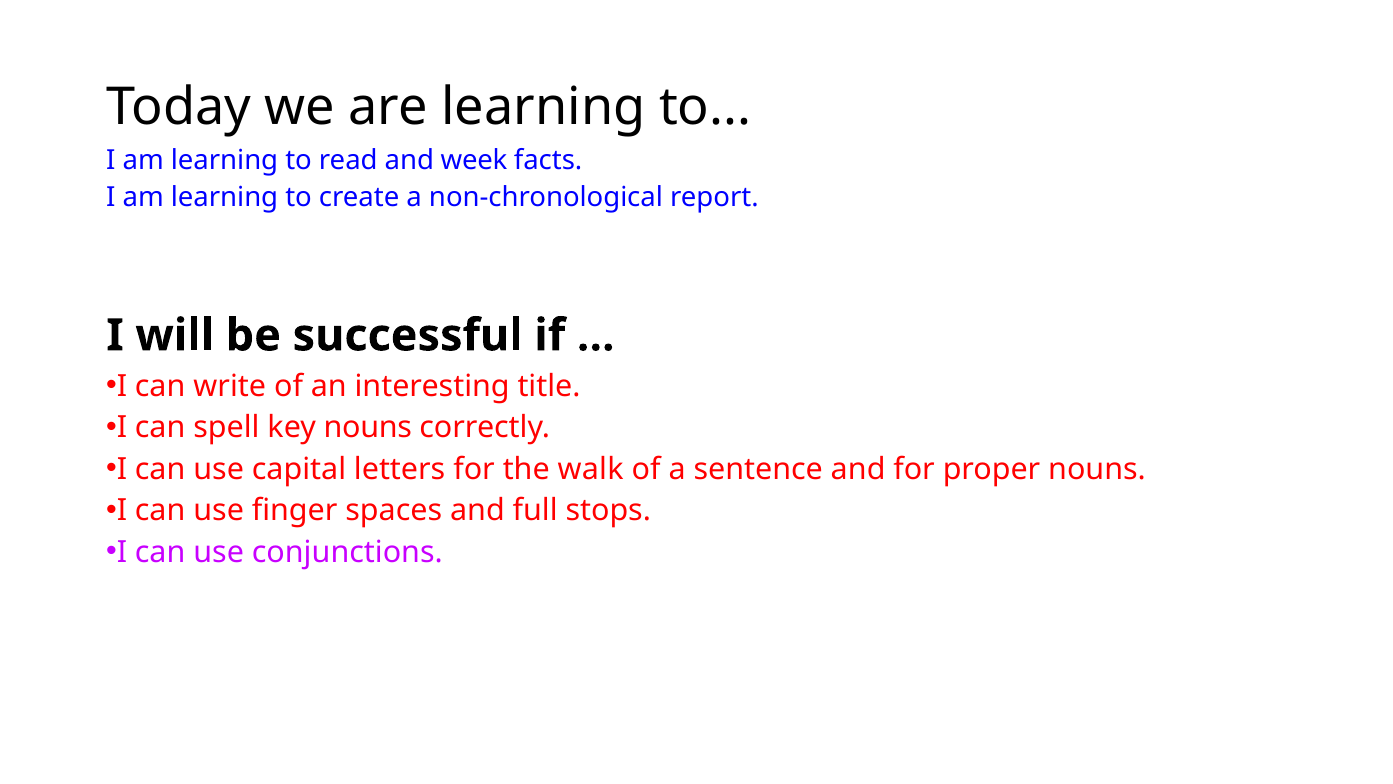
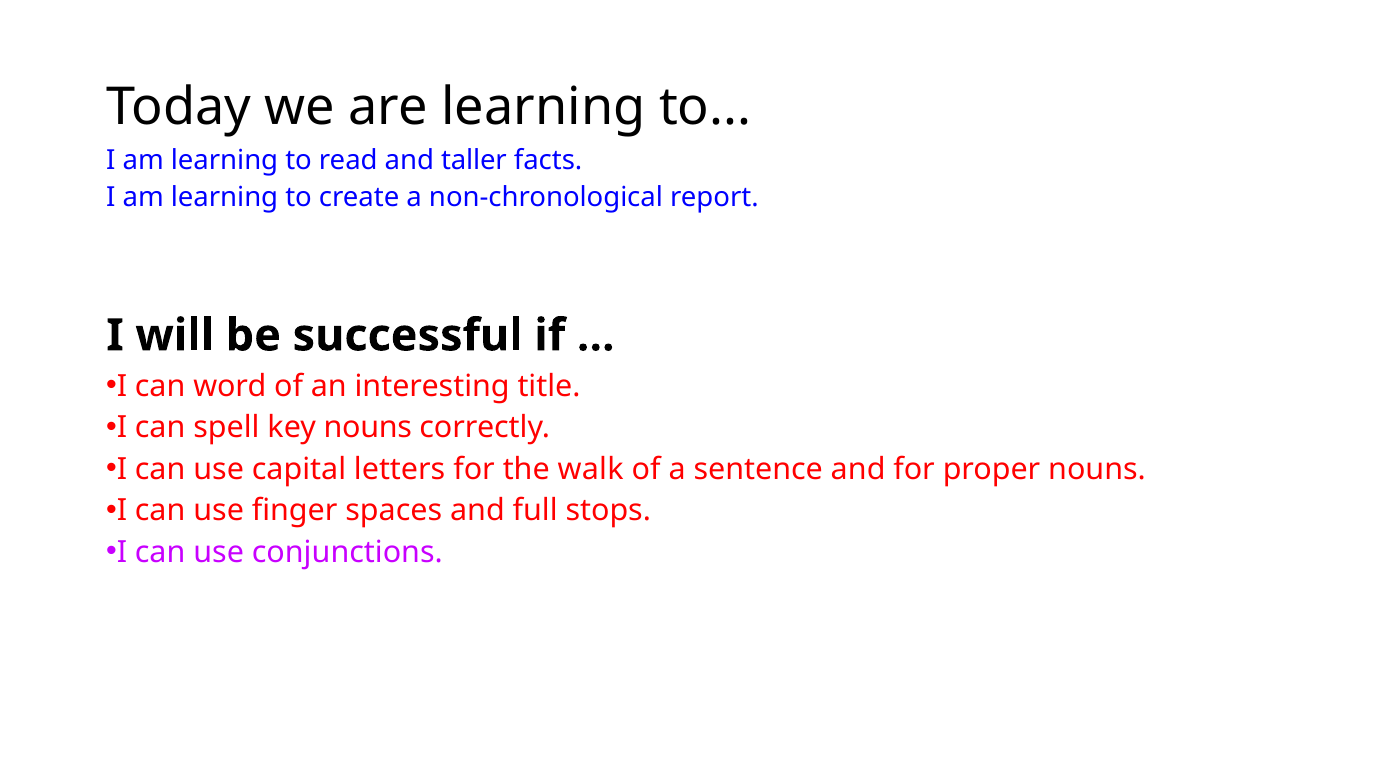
week: week -> taller (474, 160)
write: write -> word (230, 386)
